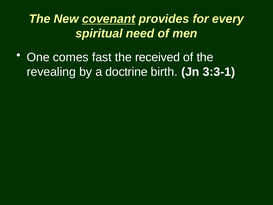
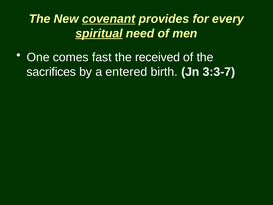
spiritual underline: none -> present (99, 33)
revealing: revealing -> sacrifices (51, 72)
doctrine: doctrine -> entered (126, 72)
3:3-1: 3:3-1 -> 3:3-7 (219, 72)
